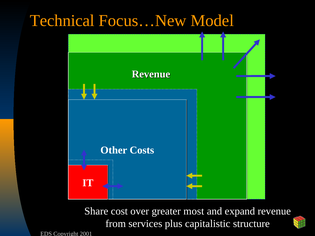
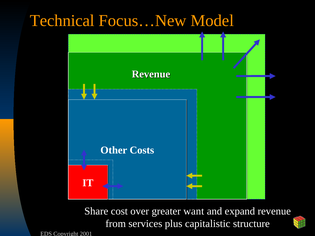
most: most -> want (194, 211)
